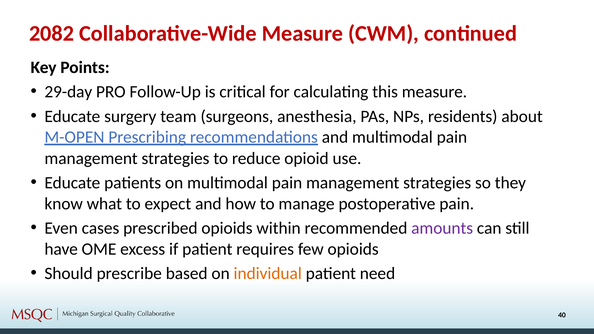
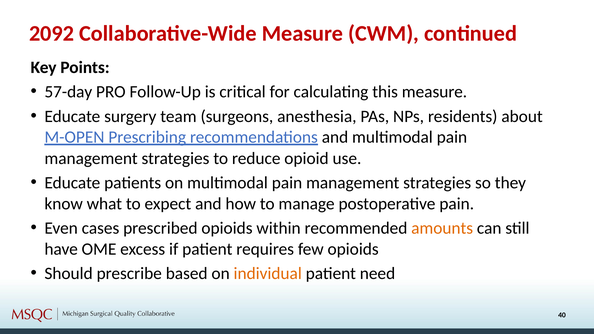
2082: 2082 -> 2092 (52, 33)
29-day: 29-day -> 57-day (68, 92)
amounts colour: purple -> orange (442, 228)
